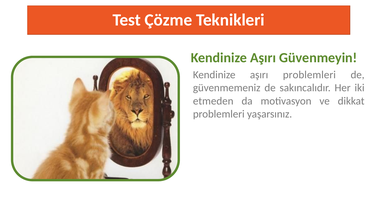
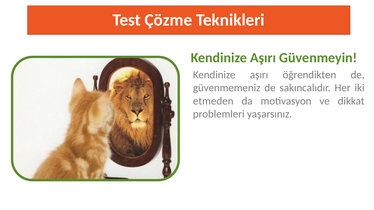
aşırı problemleri: problemleri -> öğrendikten (309, 75)
